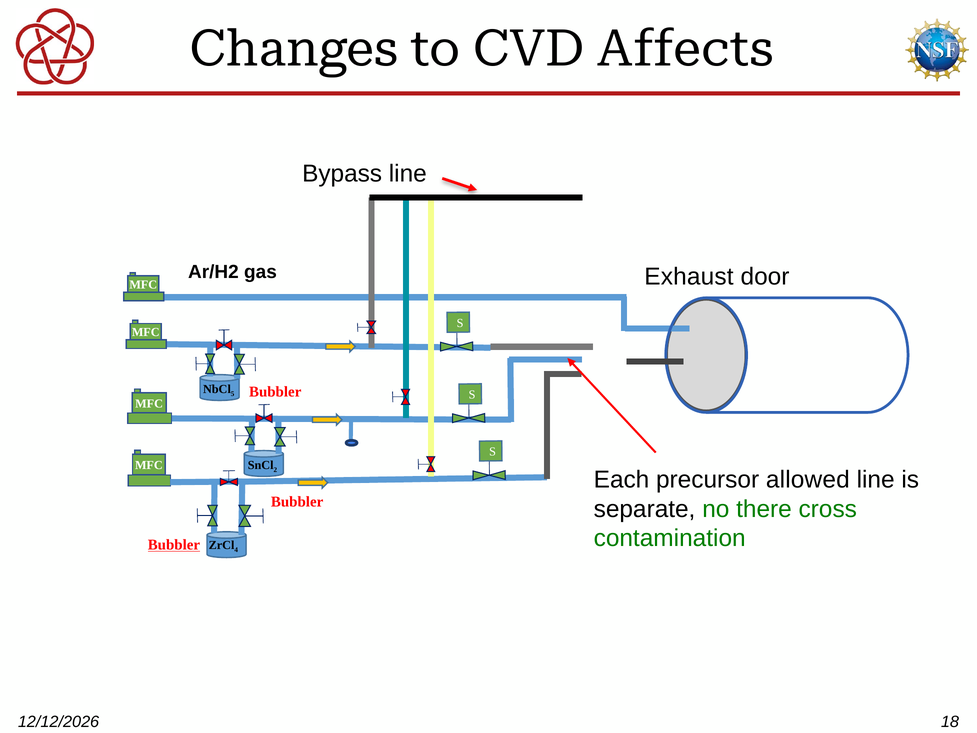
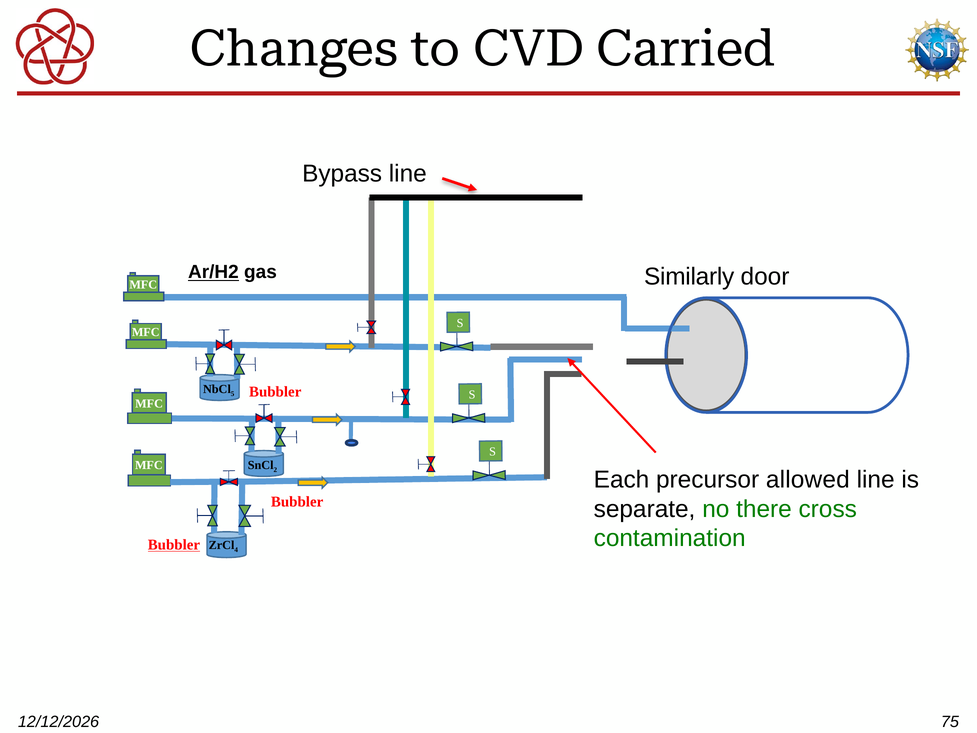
Affects: Affects -> Carried (686, 49)
Ar/H2 underline: none -> present (213, 272)
Exhaust: Exhaust -> Similarly (689, 276)
18: 18 -> 75 (950, 722)
